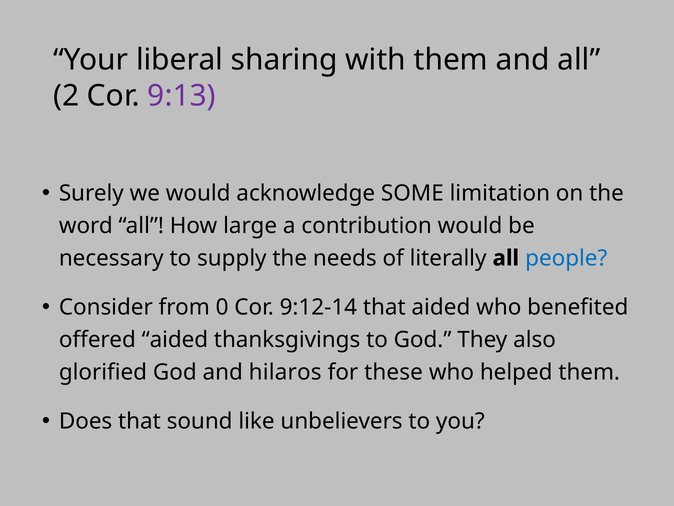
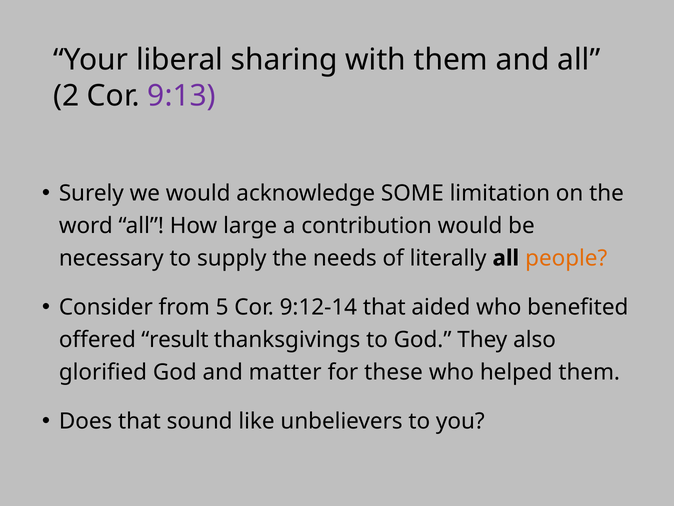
people colour: blue -> orange (566, 258)
0: 0 -> 5 (222, 307)
offered aided: aided -> result (175, 339)
hilaros: hilaros -> matter (285, 372)
